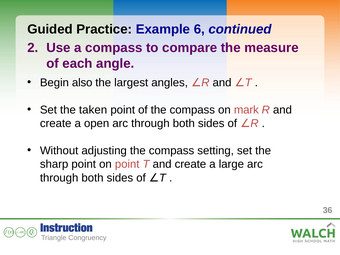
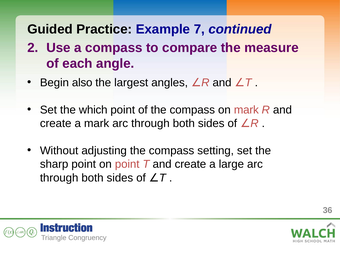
6: 6 -> 7 (199, 29)
taken: taken -> which (93, 110)
a open: open -> mark (97, 123)
